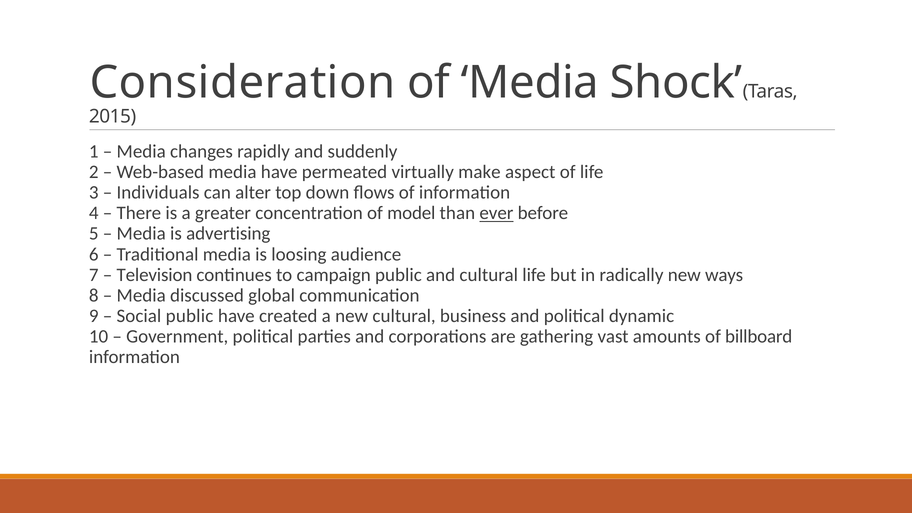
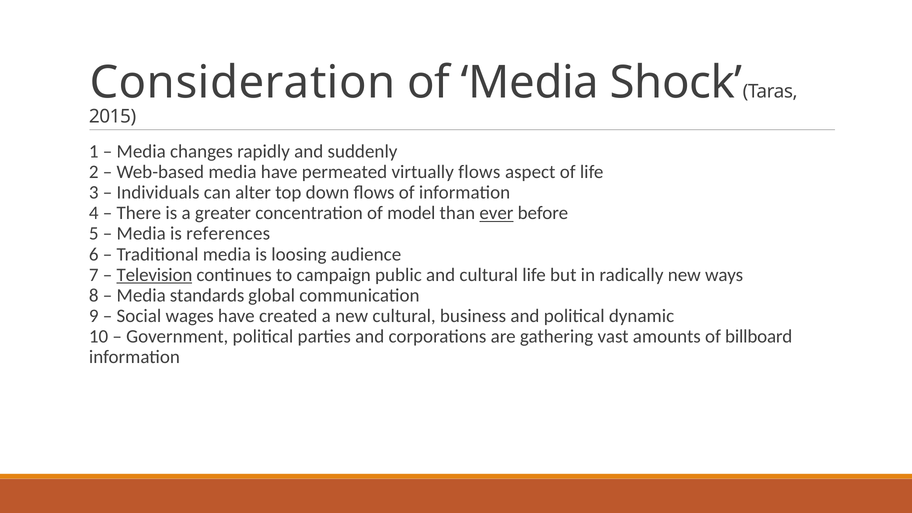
virtually make: make -> flows (479, 172)
advertising: advertising -> references (228, 234)
Television underline: none -> present (154, 275)
discussed: discussed -> standards (207, 295)
Social public: public -> wages (190, 316)
